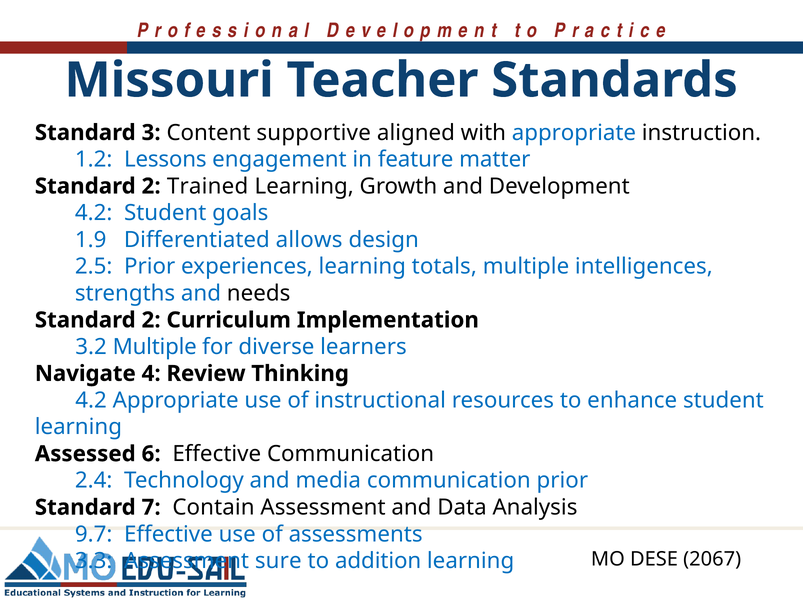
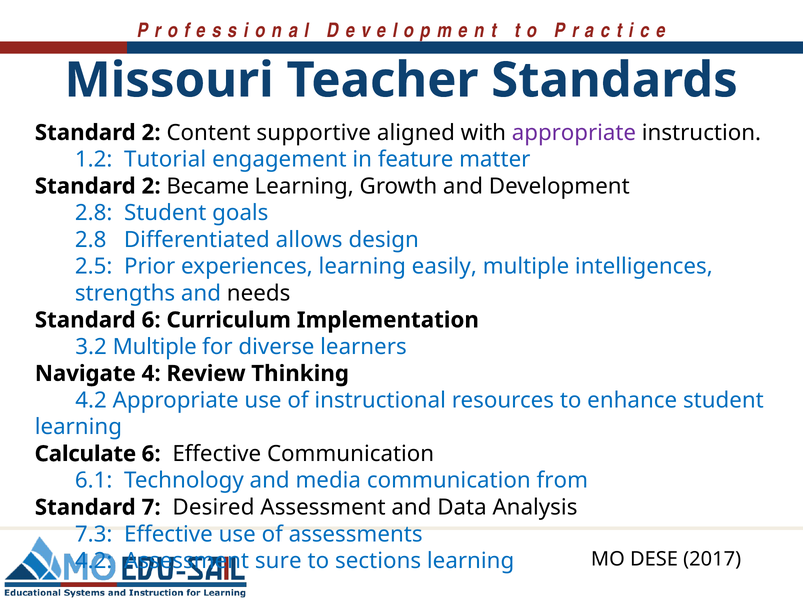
3: 3 -> 2 (151, 133)
appropriate colour: blue -> purple (574, 133)
Lessons: Lessons -> Tutorial (165, 159)
Trained: Trained -> Became (208, 186)
4.2: 4.2 -> 2.8 (94, 213)
1.9: 1.9 -> 2.8 (91, 240)
totals: totals -> easily (444, 267)
2: 2 -> 6 (151, 320)
Assessed: Assessed -> Calculate (85, 454)
2.4: 2.4 -> 6.1 (94, 481)
communication prior: prior -> from (562, 481)
Contain: Contain -> Desired (213, 508)
9.7: 9.7 -> 7.3 (94, 534)
3.3: 3.3 -> 4.2 (94, 561)
addition: addition -> sections (378, 561)
2067: 2067 -> 2017 (712, 559)
